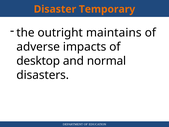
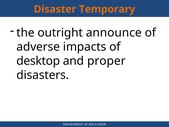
maintains: maintains -> announce (114, 33)
normal: normal -> proper (106, 61)
